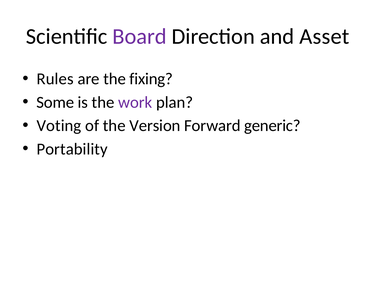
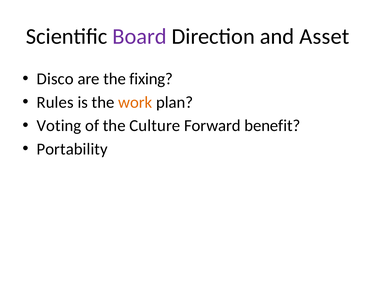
Rules: Rules -> Disco (55, 79)
Some: Some -> Rules (55, 102)
work colour: purple -> orange (135, 102)
Version: Version -> Culture (155, 126)
generic: generic -> benefit (272, 126)
